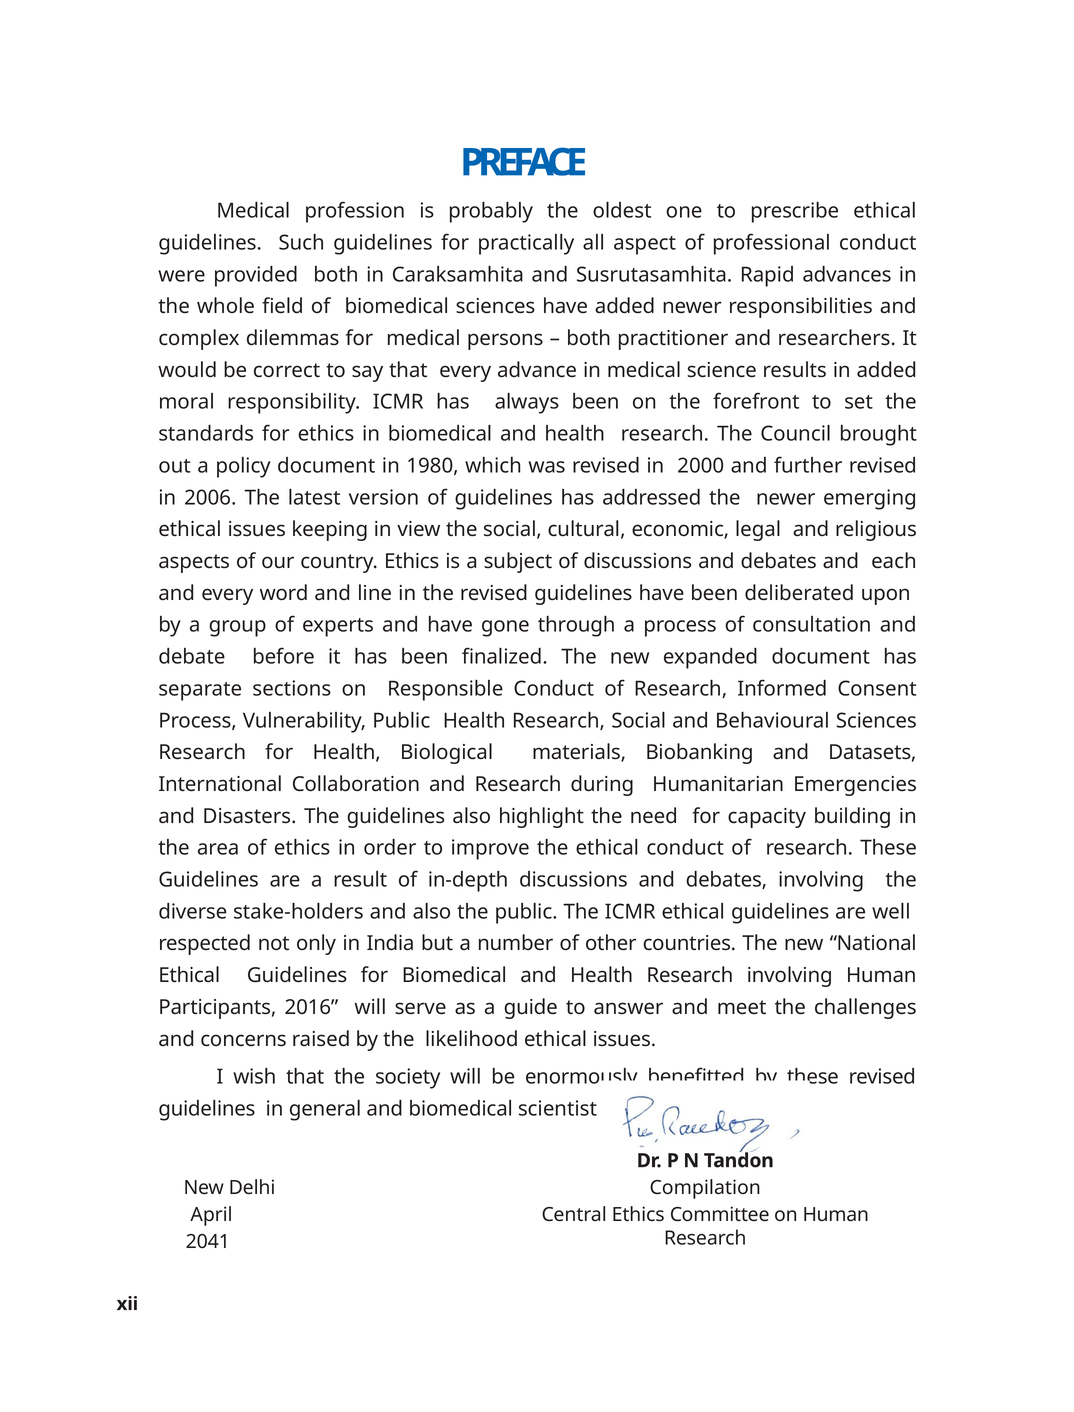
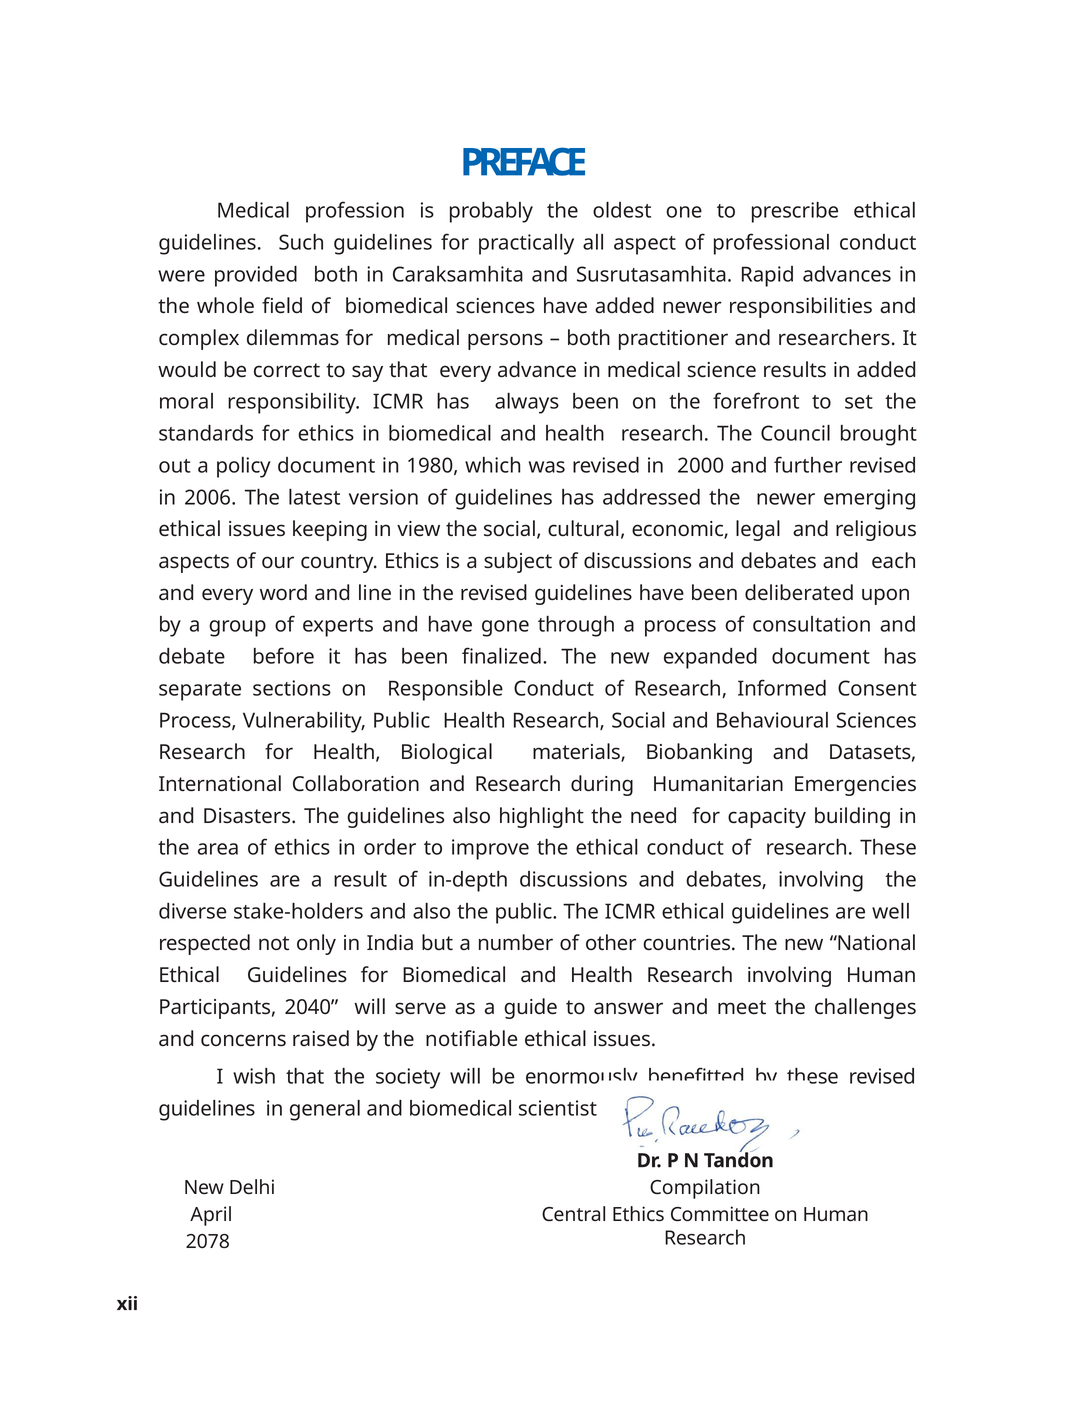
2016: 2016 -> 2040 (311, 1007)
likelihood: likelihood -> notifiable (472, 1039)
2041: 2041 -> 2078 (208, 1241)
